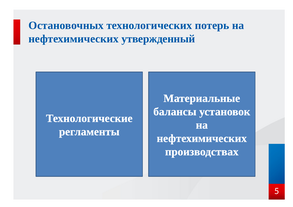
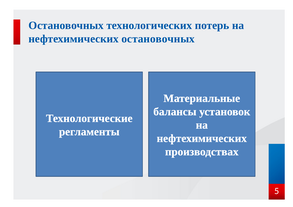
нефтехимических утвержденный: утвержденный -> остановочных (158, 39)
